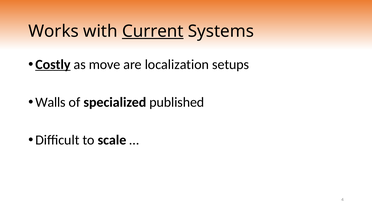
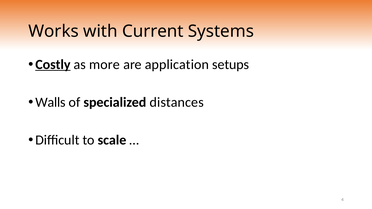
Current underline: present -> none (153, 31)
move: move -> more (104, 65)
localization: localization -> application (177, 65)
published: published -> distances (177, 102)
